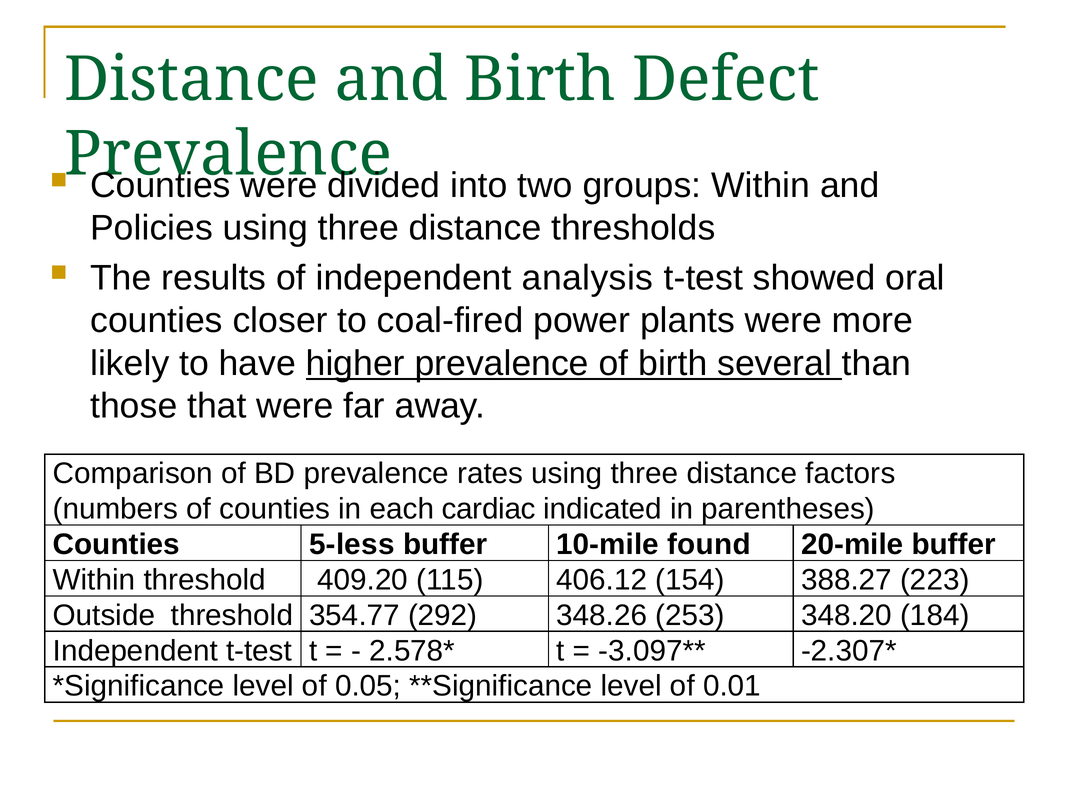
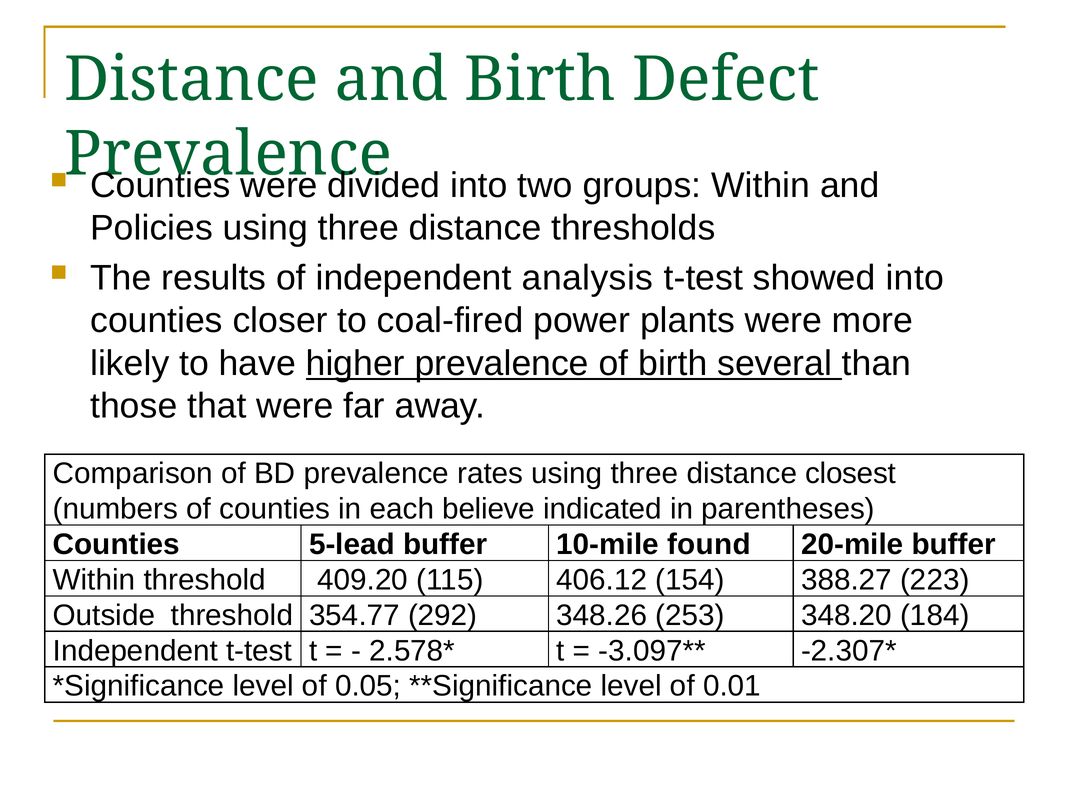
showed oral: oral -> into (915, 278)
factors: factors -> closest (851, 474)
cardiac: cardiac -> believe (489, 509)
5-less: 5-less -> 5-lead (352, 544)
